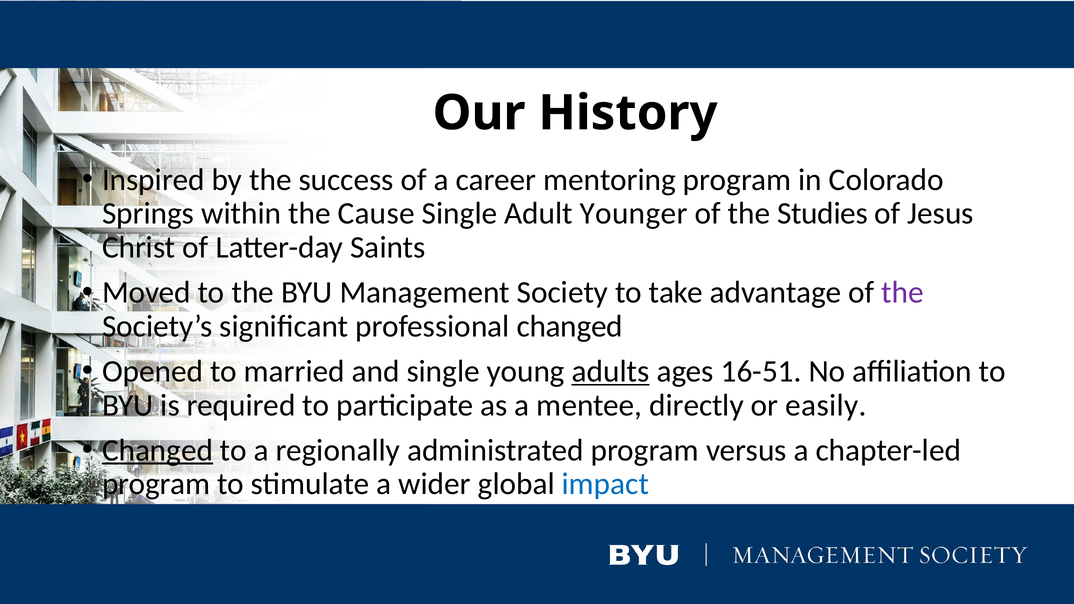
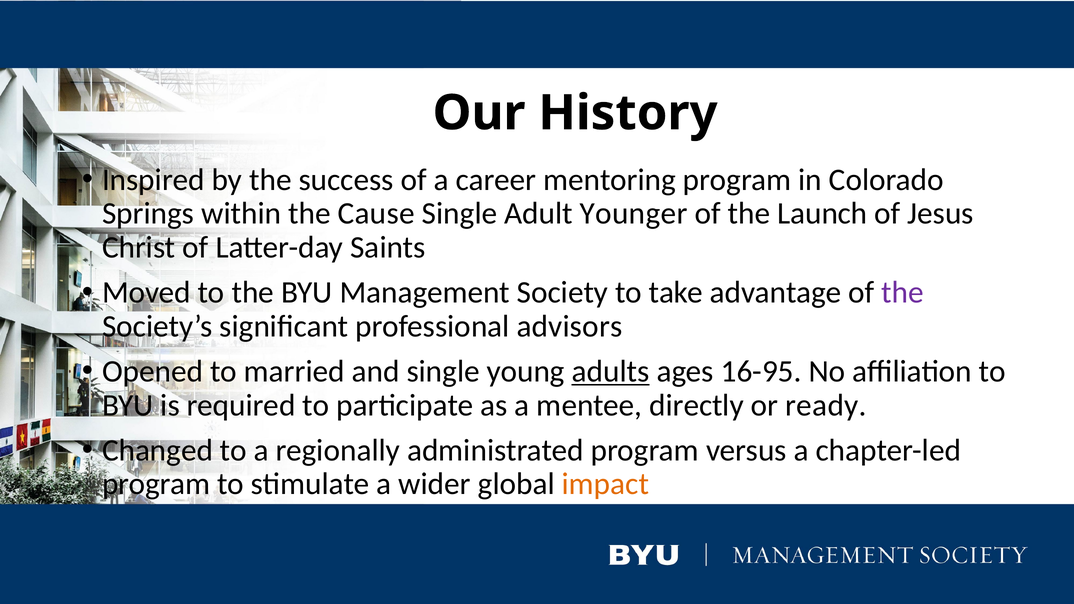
Studies: Studies -> Launch (822, 214)
professional changed: changed -> advisors (569, 326)
16-51: 16-51 -> 16-95 (761, 371)
easily: easily -> ready (826, 405)
Changed underline: present -> none (158, 450)
impact colour: blue -> orange (605, 484)
